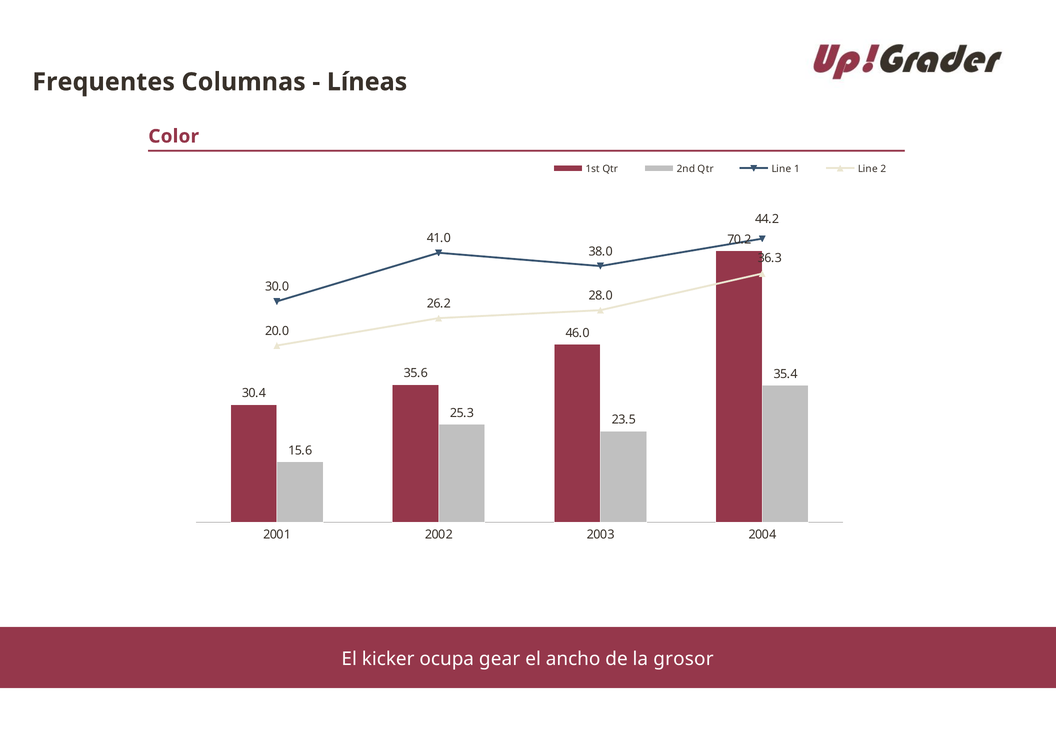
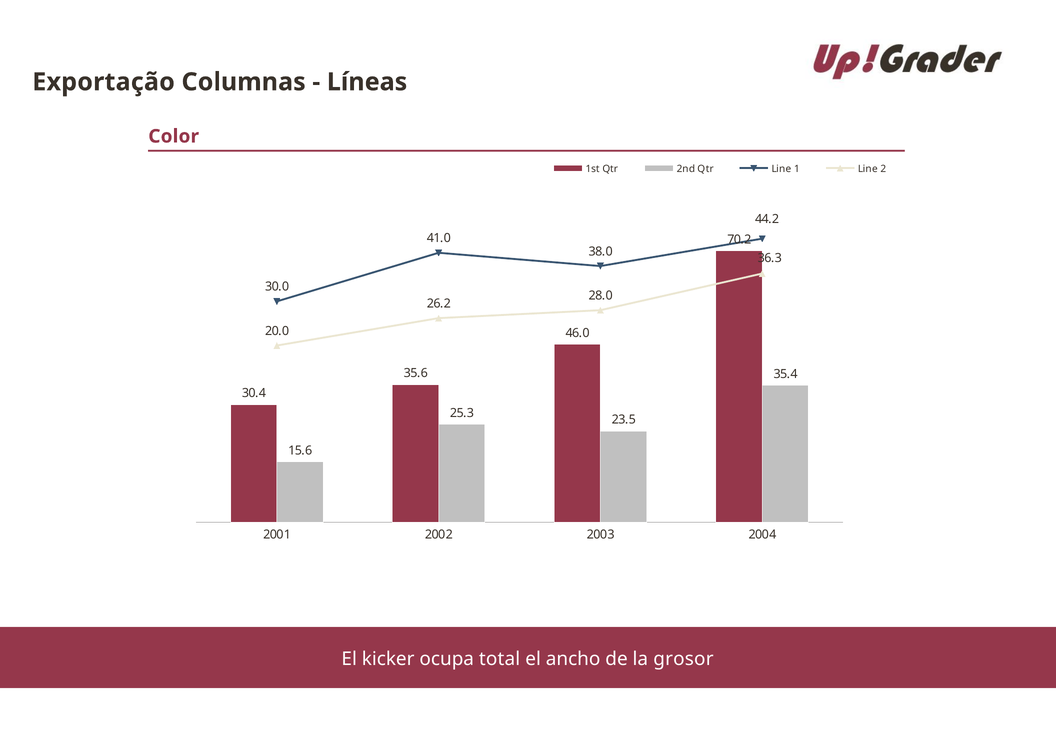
Frequentes: Frequentes -> Exportação (104, 82)
gear: gear -> total (500, 659)
